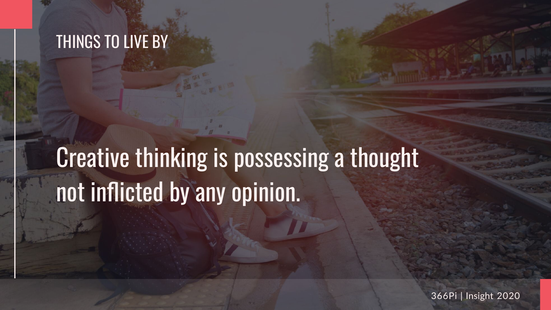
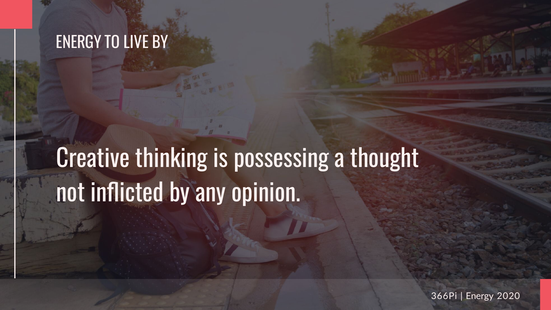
THINGS: THINGS -> ENERGY (79, 43)
Insight: Insight -> Energy (480, 296)
